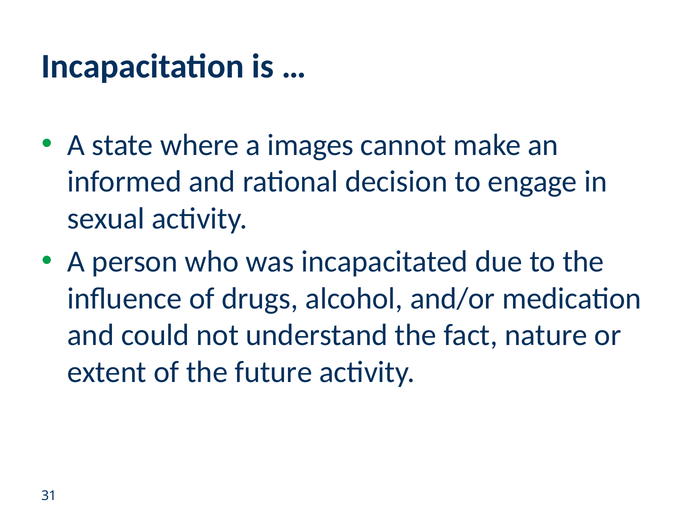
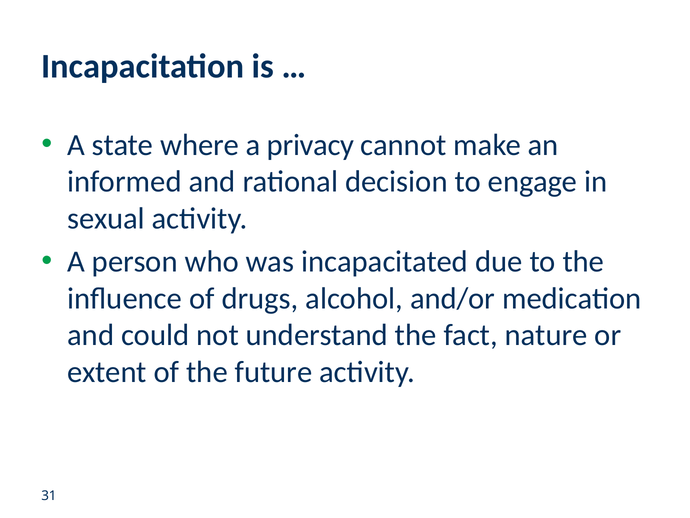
images: images -> privacy (311, 145)
